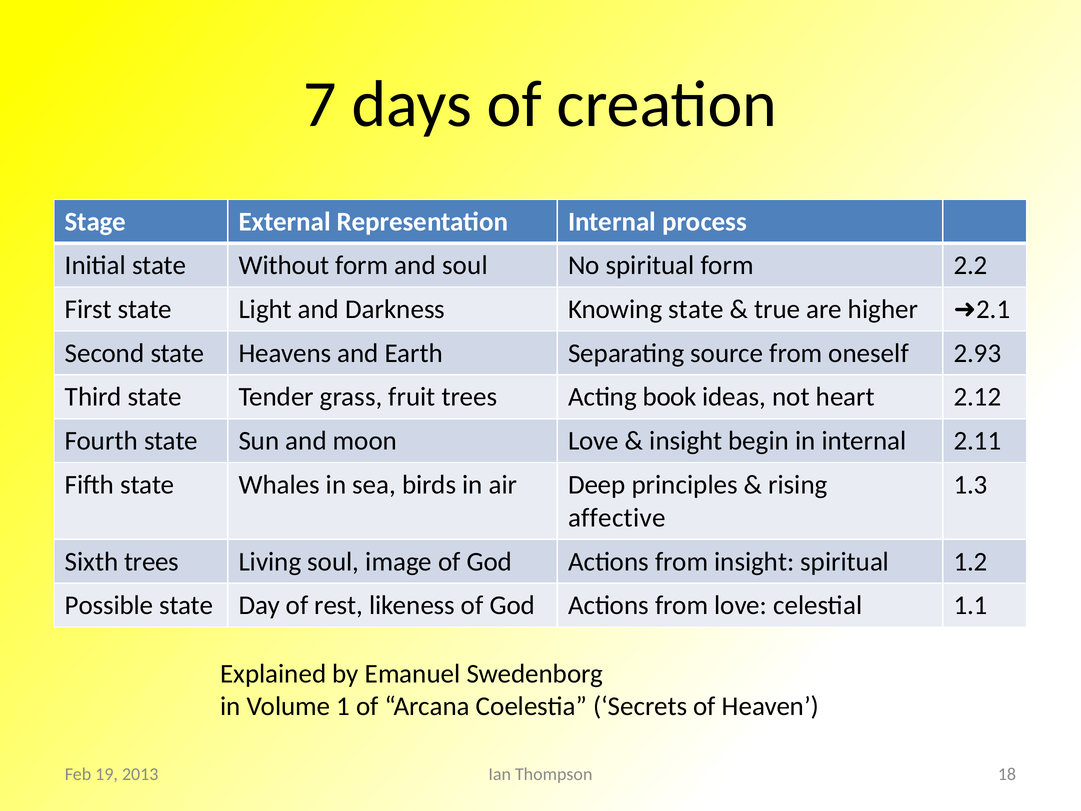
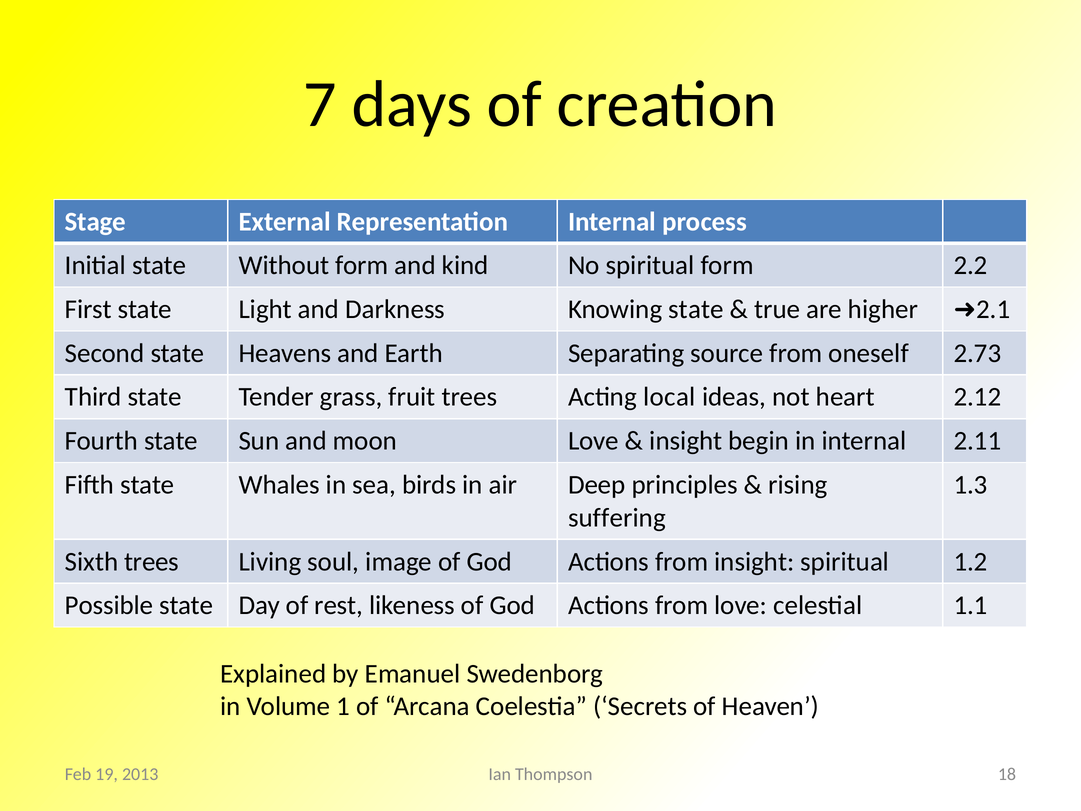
and soul: soul -> kind (465, 265)
2.93: 2.93 -> 2.73 (977, 353)
book: book -> local (669, 397)
affective: affective -> suffering (617, 518)
